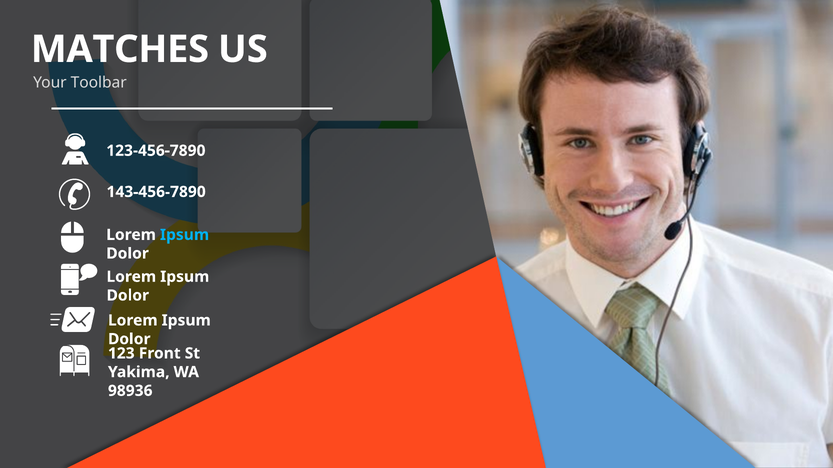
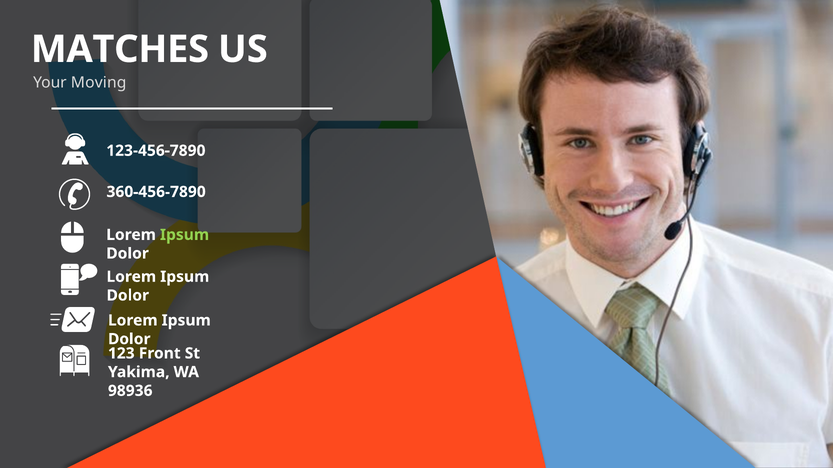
Toolbar: Toolbar -> Moving (99, 83)
143-456-7890: 143-456-7890 -> 360-456-7890 (156, 192)
Ipsum colour: light blue -> light green (185, 235)
